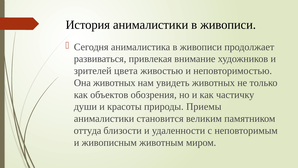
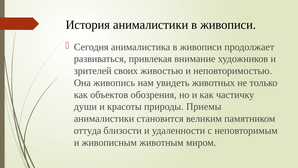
цвета: цвета -> своих (126, 71)
Она животных: животных -> живопись (114, 83)
